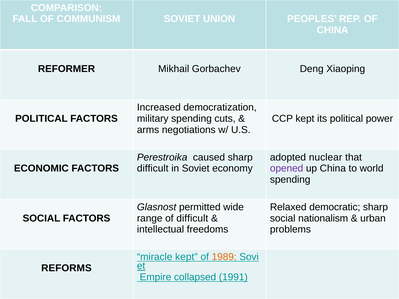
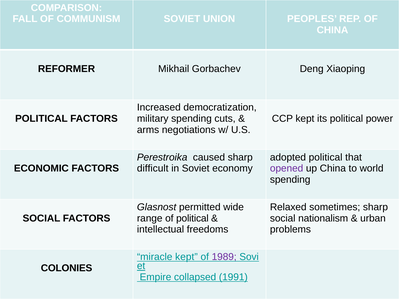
adopted nuclear: nuclear -> political (326, 157)
democratic: democratic -> sometimes (335, 207)
of difficult: difficult -> political (192, 218)
1989 colour: orange -> purple (224, 257)
REFORMS: REFORMS -> COLONIES (67, 268)
